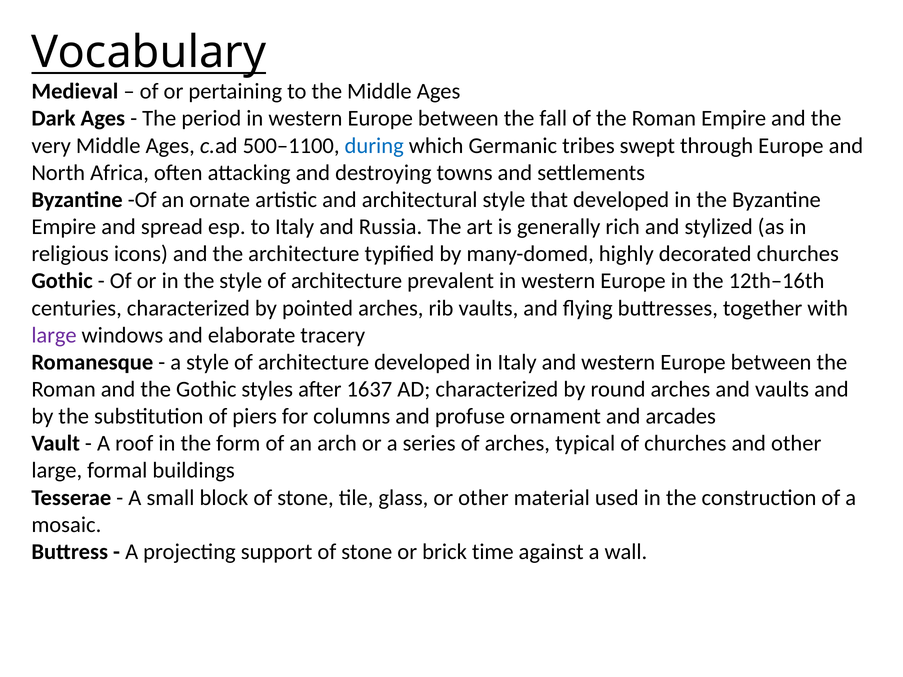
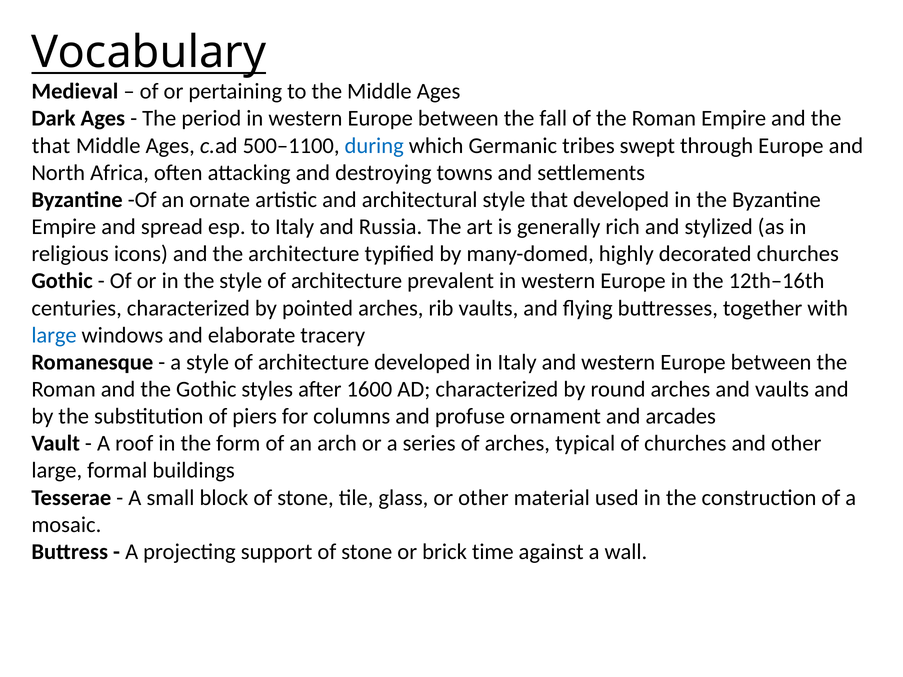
very: very -> that (51, 146)
large colour: purple -> blue (54, 335)
1637: 1637 -> 1600 (369, 389)
